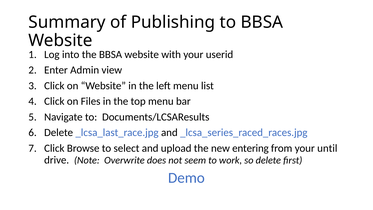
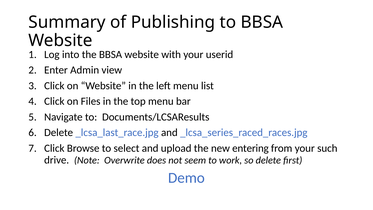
until: until -> such (327, 148)
